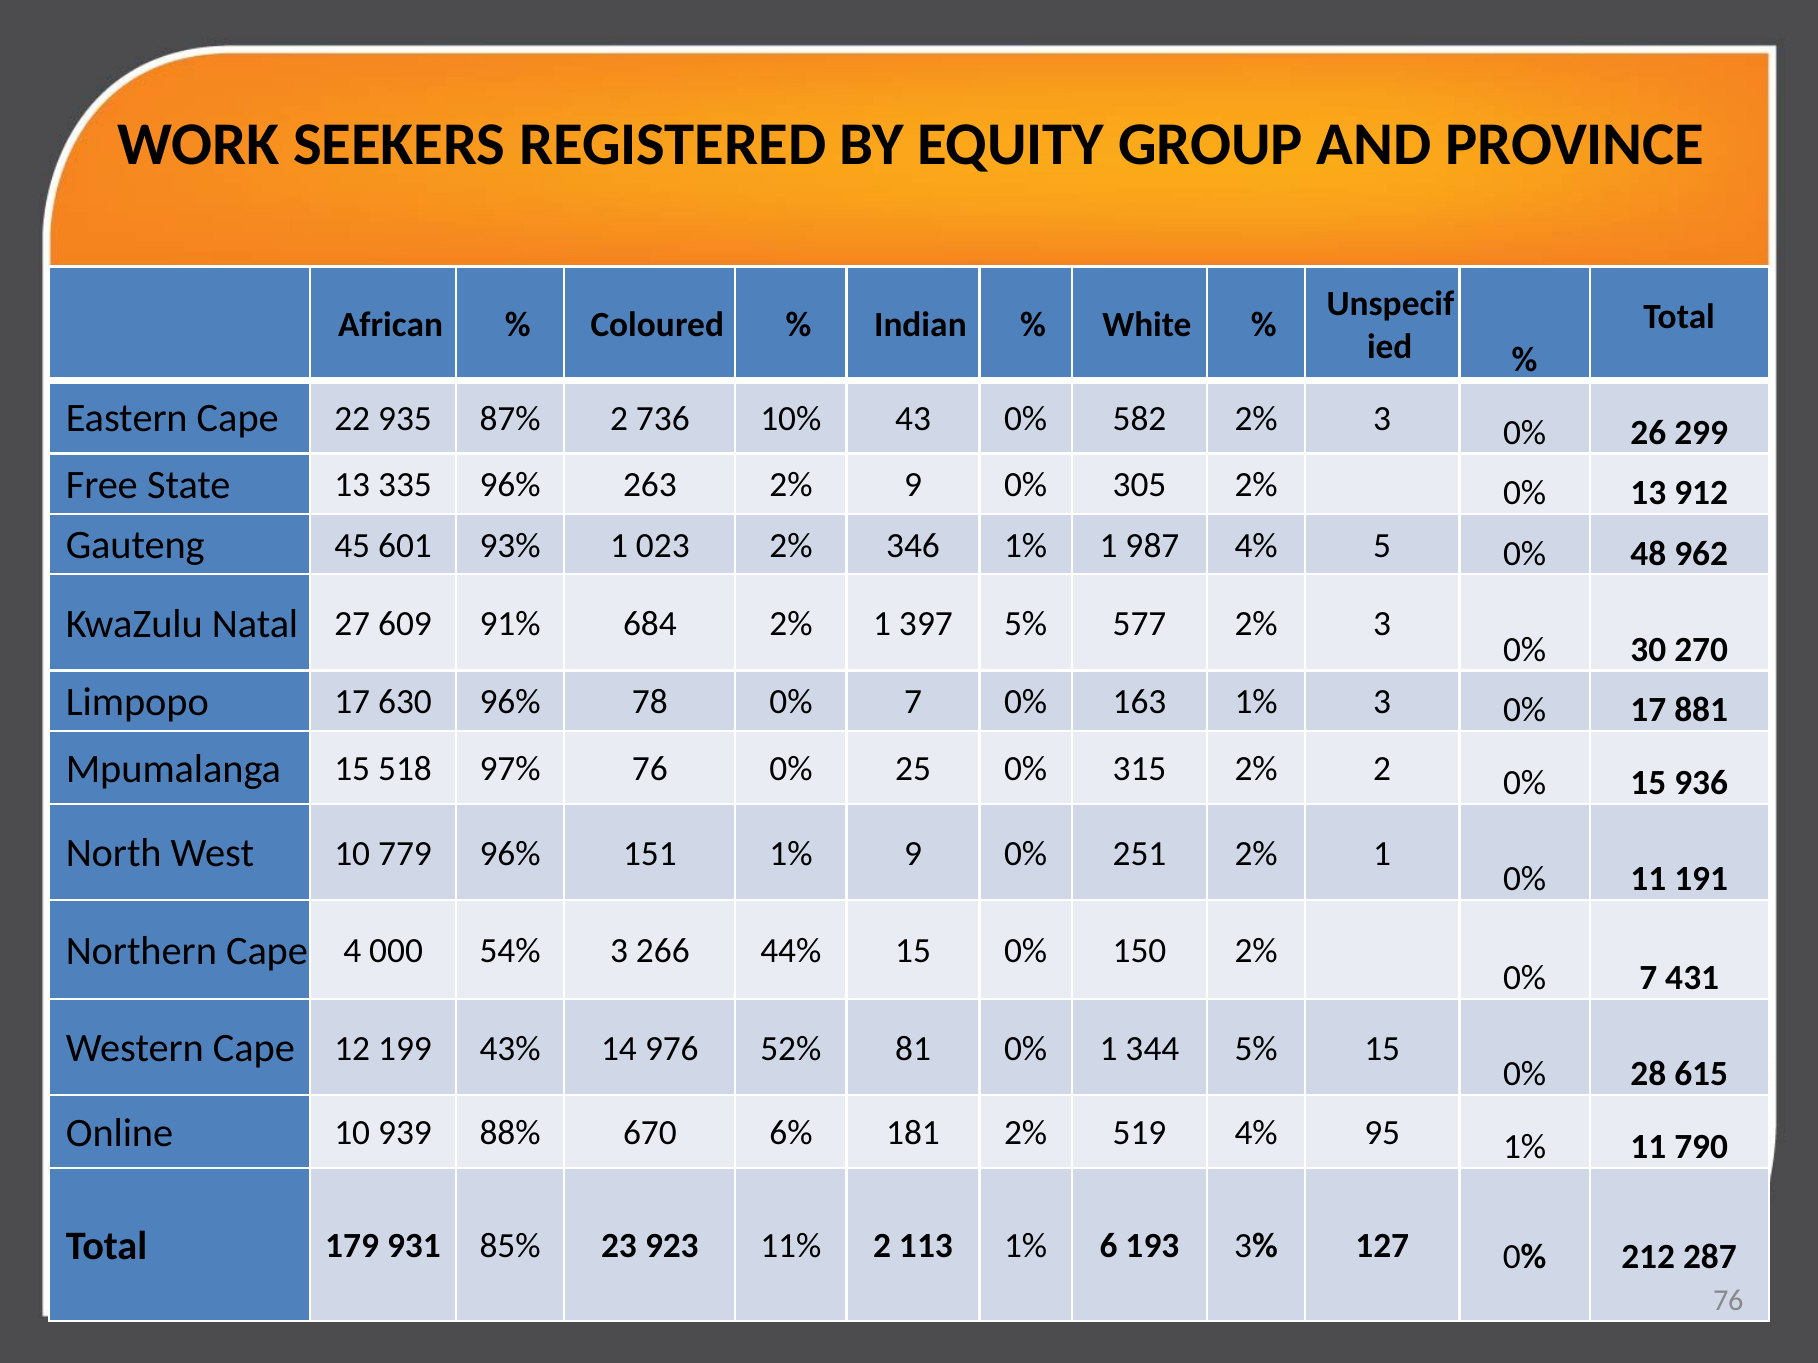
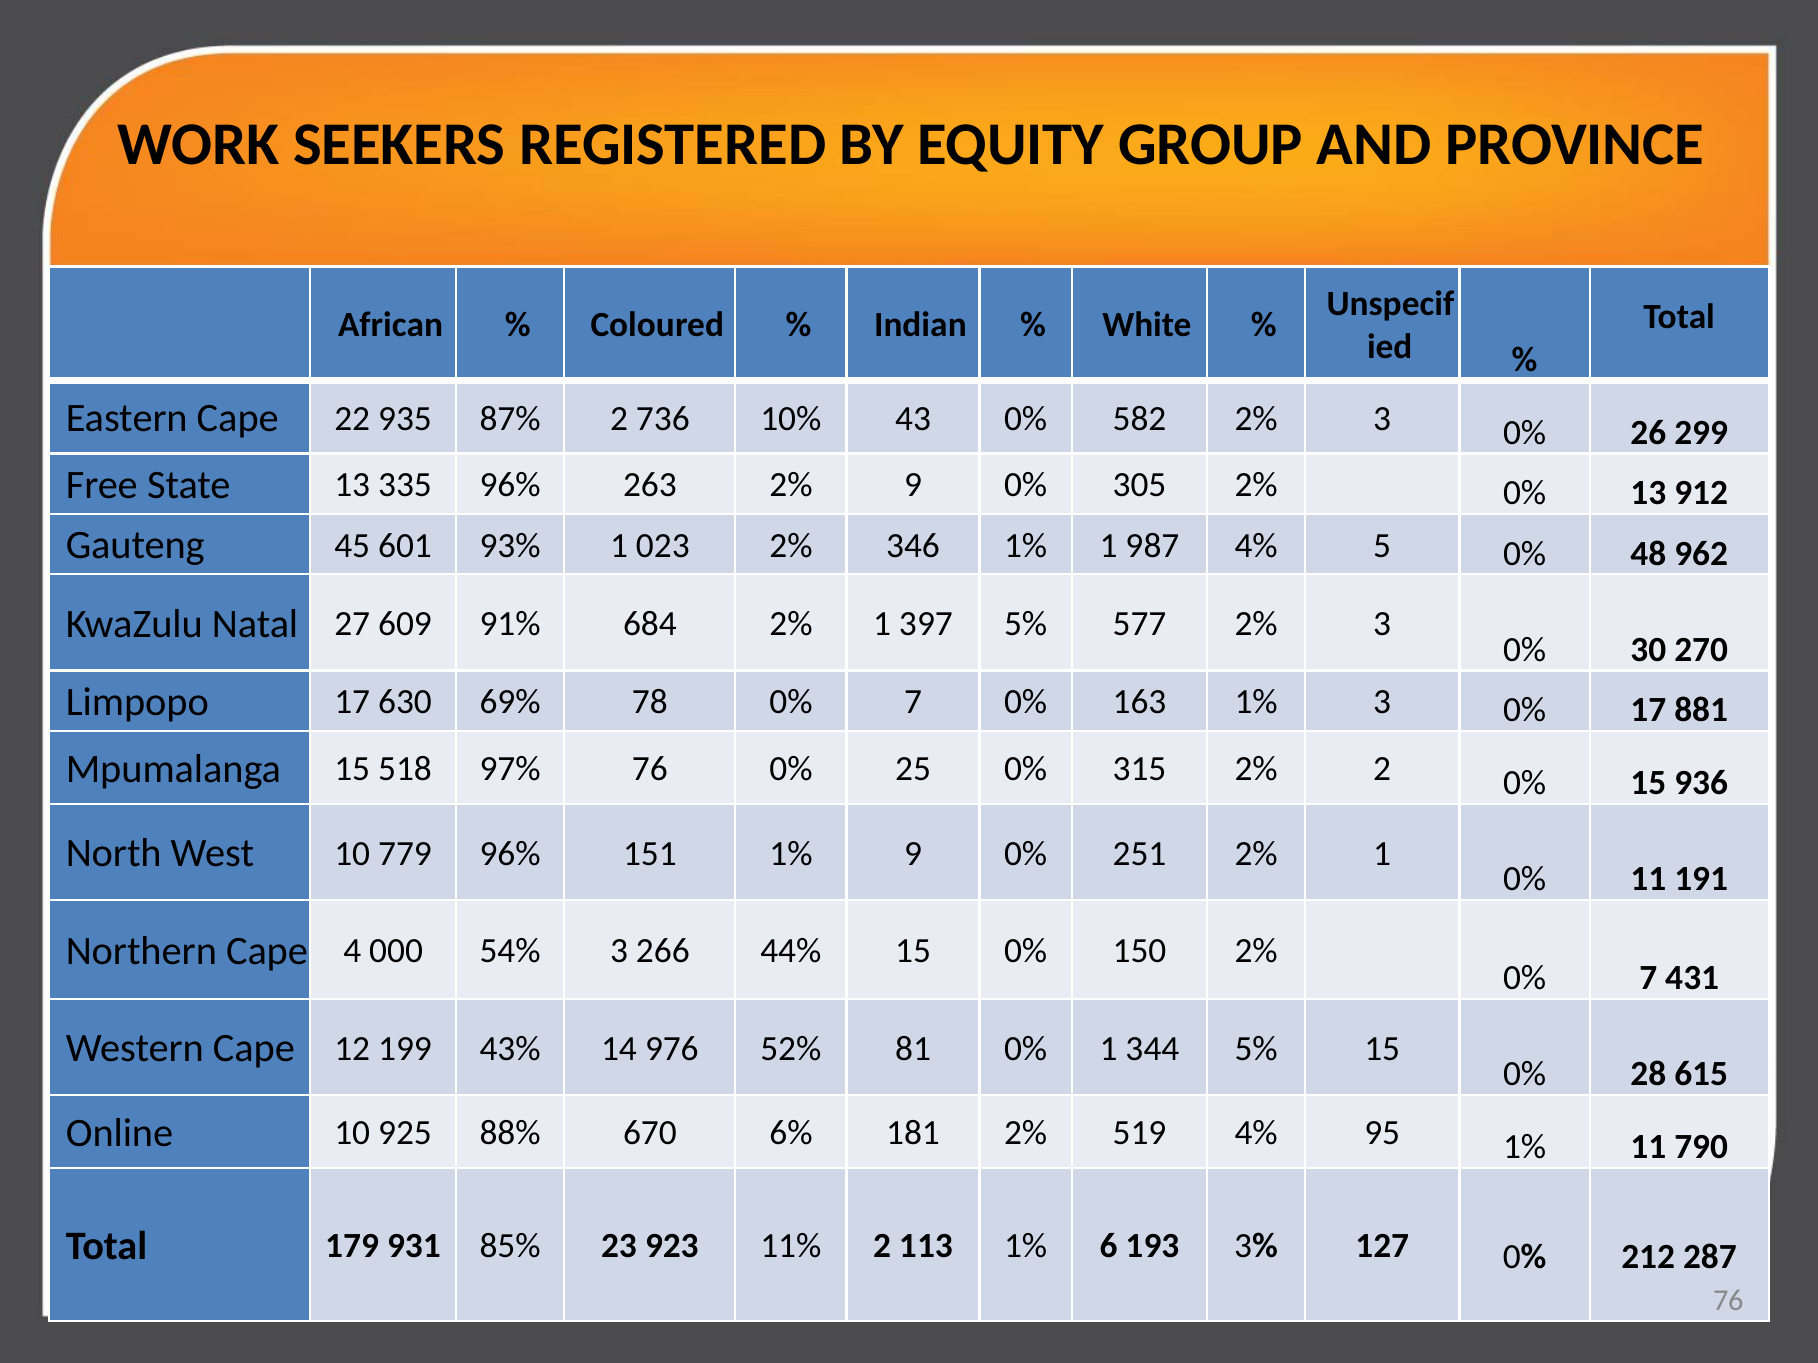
630 96%: 96% -> 69% (510, 702)
939: 939 -> 925 (405, 1133)
